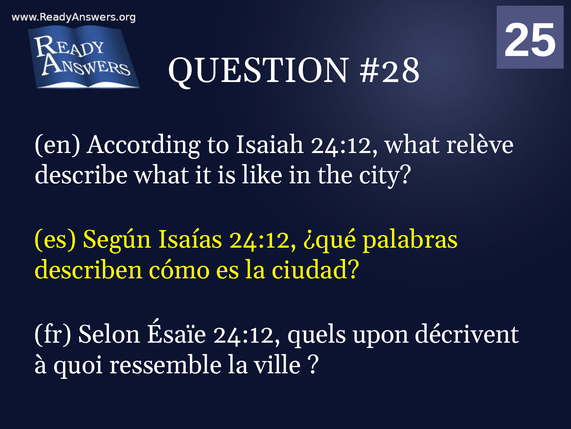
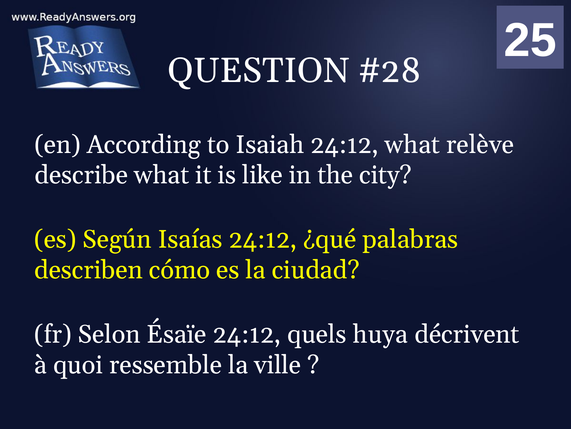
upon: upon -> huya (380, 334)
